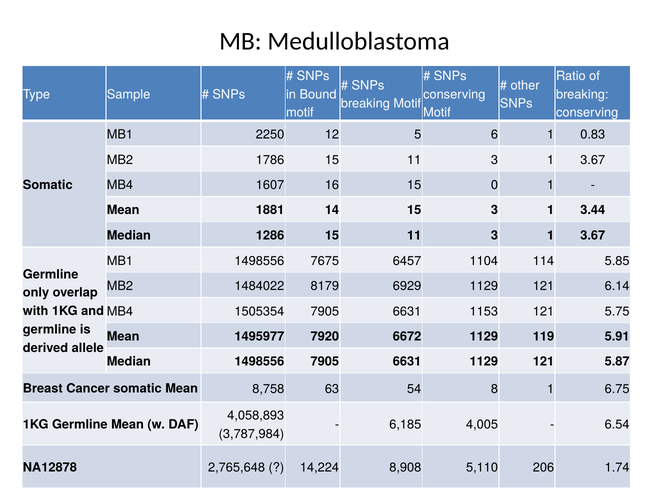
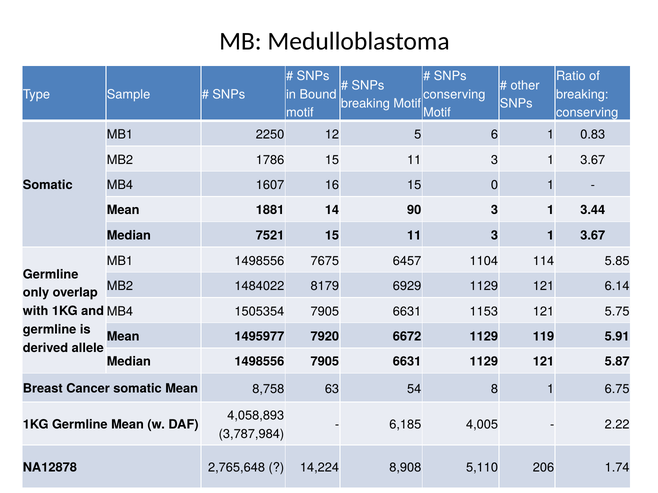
14 15: 15 -> 90 (414, 210)
1286: 1286 -> 7521 (270, 236)
6.54: 6.54 -> 2.22 (617, 425)
